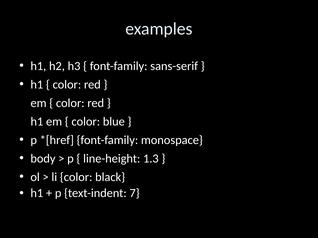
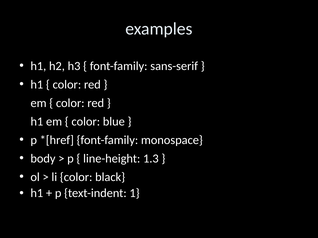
7: 7 -> 1 (135, 194)
